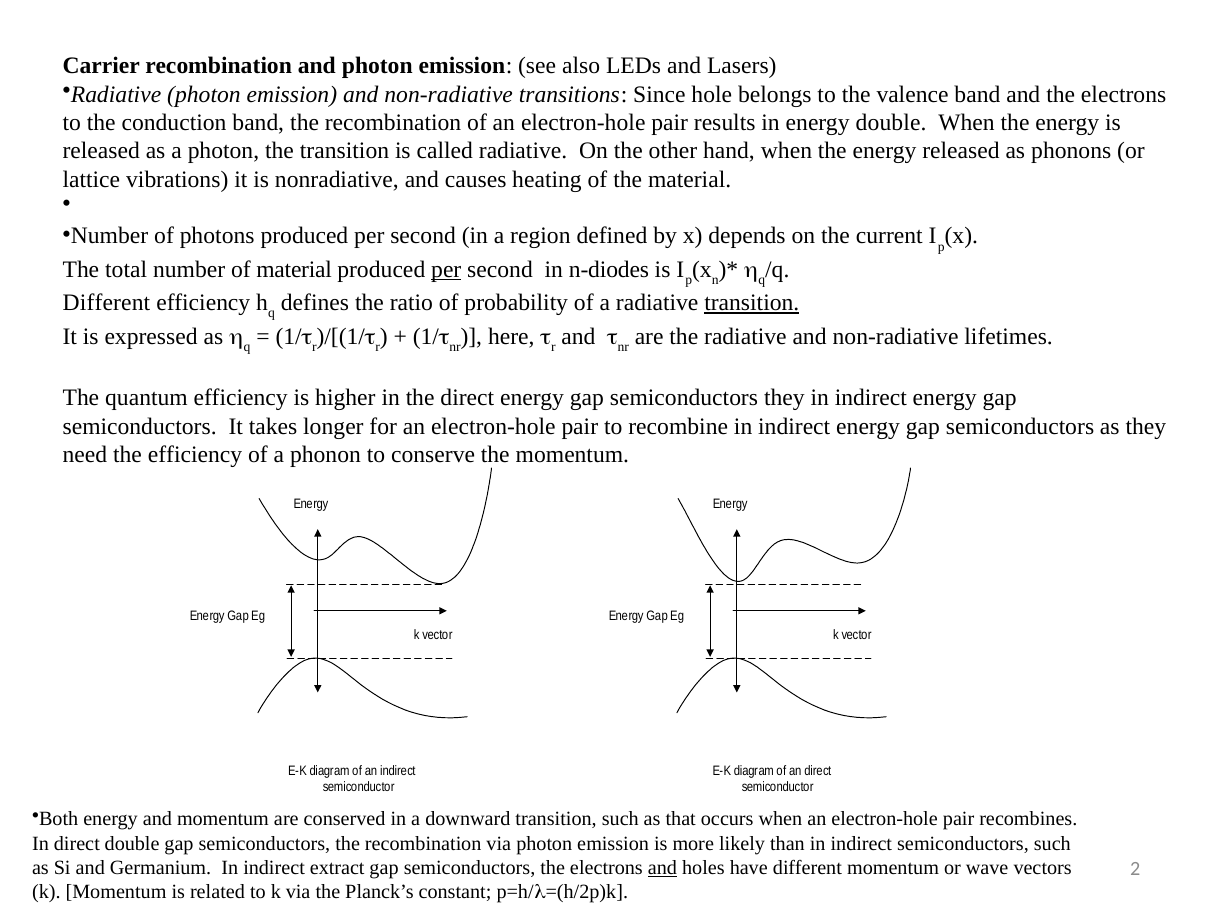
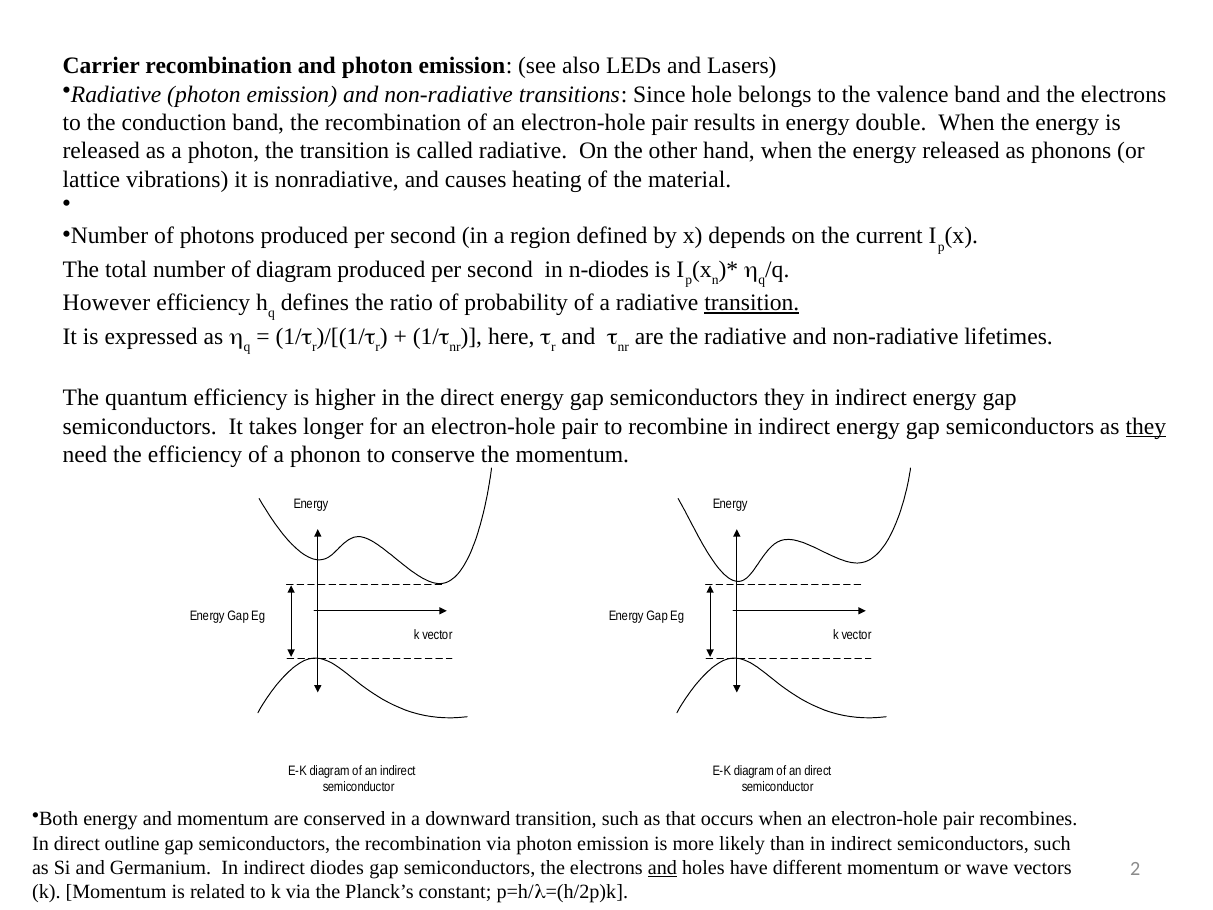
of material: material -> diagram (294, 269)
per underline: present -> none (446, 269)
Different: Different -> However (106, 303)
they underline: none -> present (1146, 426)
direct double: double -> outline (132, 843)
extract: extract -> diodes (337, 868)
